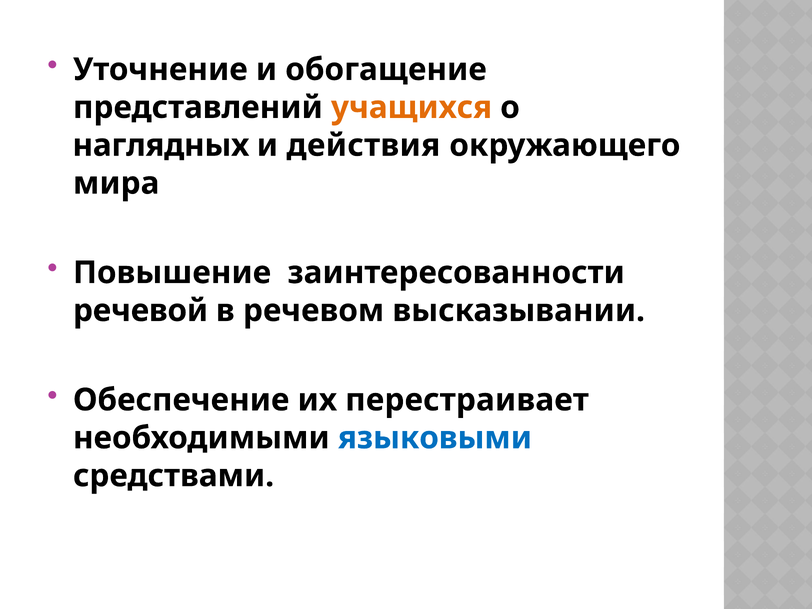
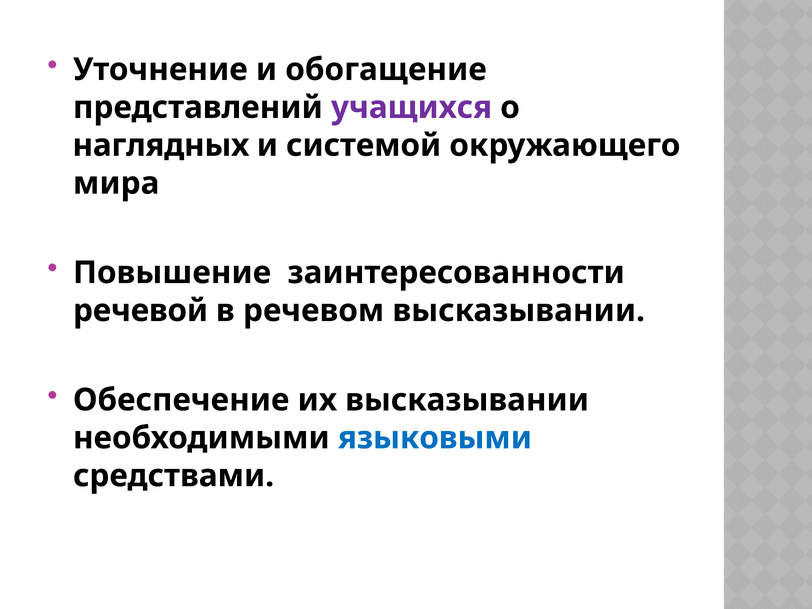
учащихся colour: orange -> purple (412, 107)
действия: действия -> системой (364, 145)
их перестраивает: перестраивает -> высказывании (467, 400)
